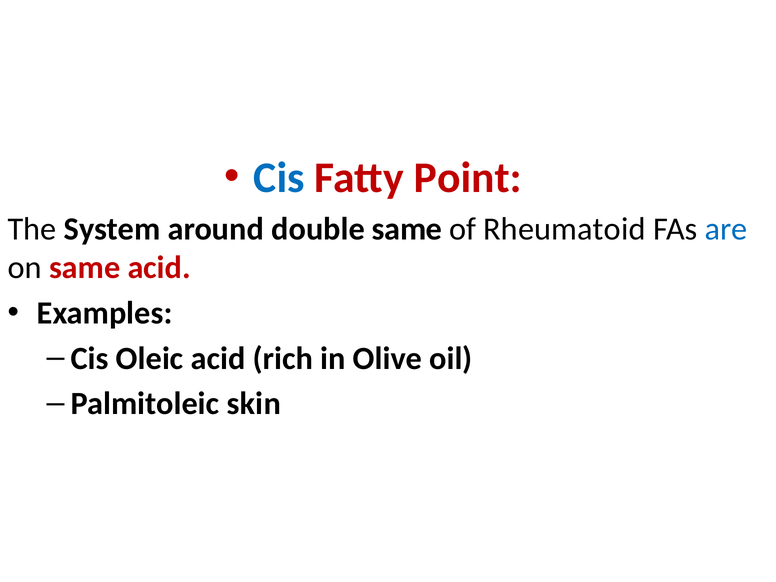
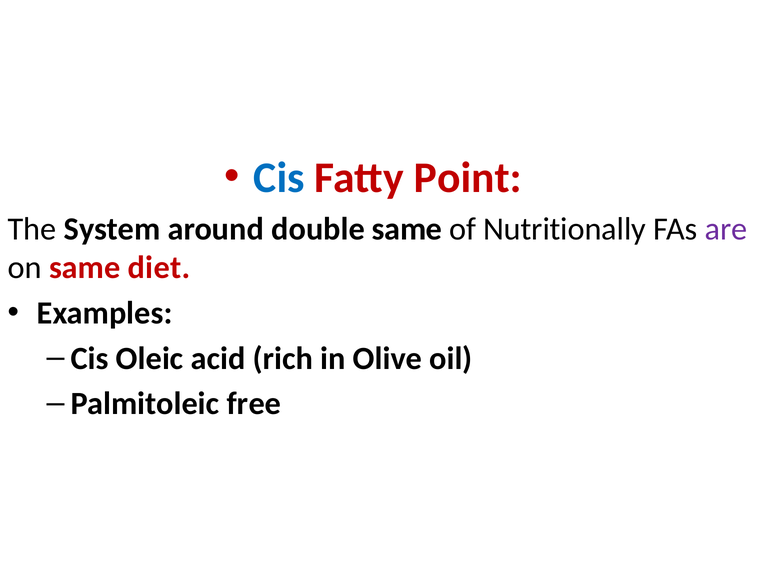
Rheumatoid: Rheumatoid -> Nutritionally (565, 229)
are colour: blue -> purple (726, 229)
same acid: acid -> diet (159, 268)
skin: skin -> free (254, 404)
